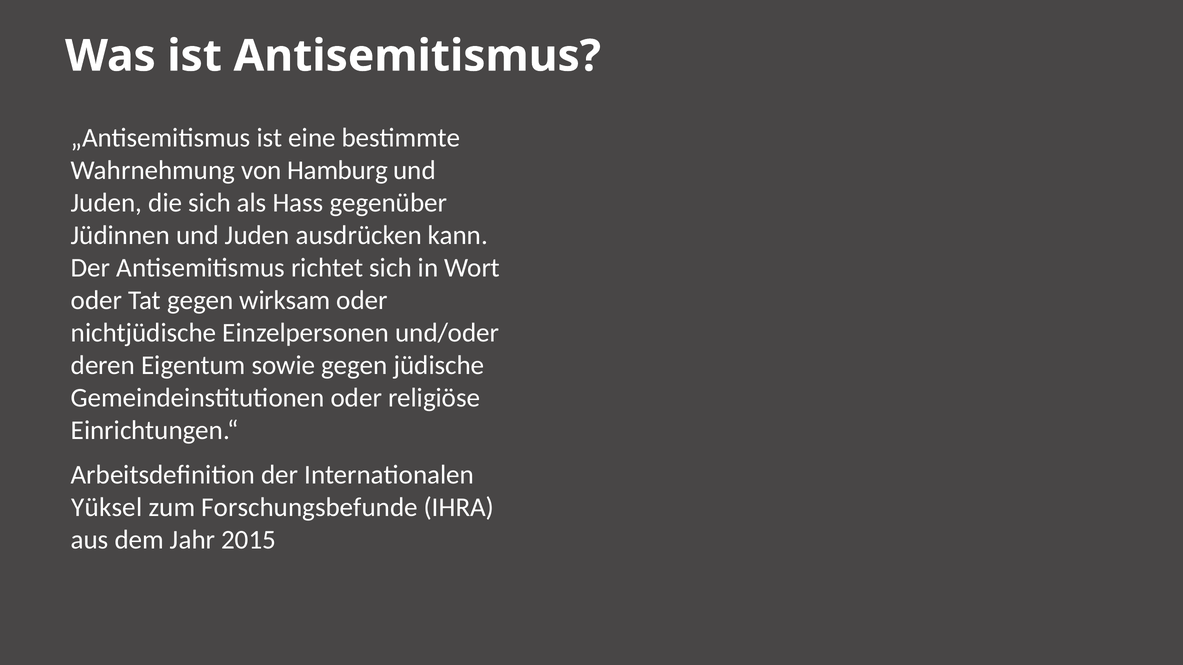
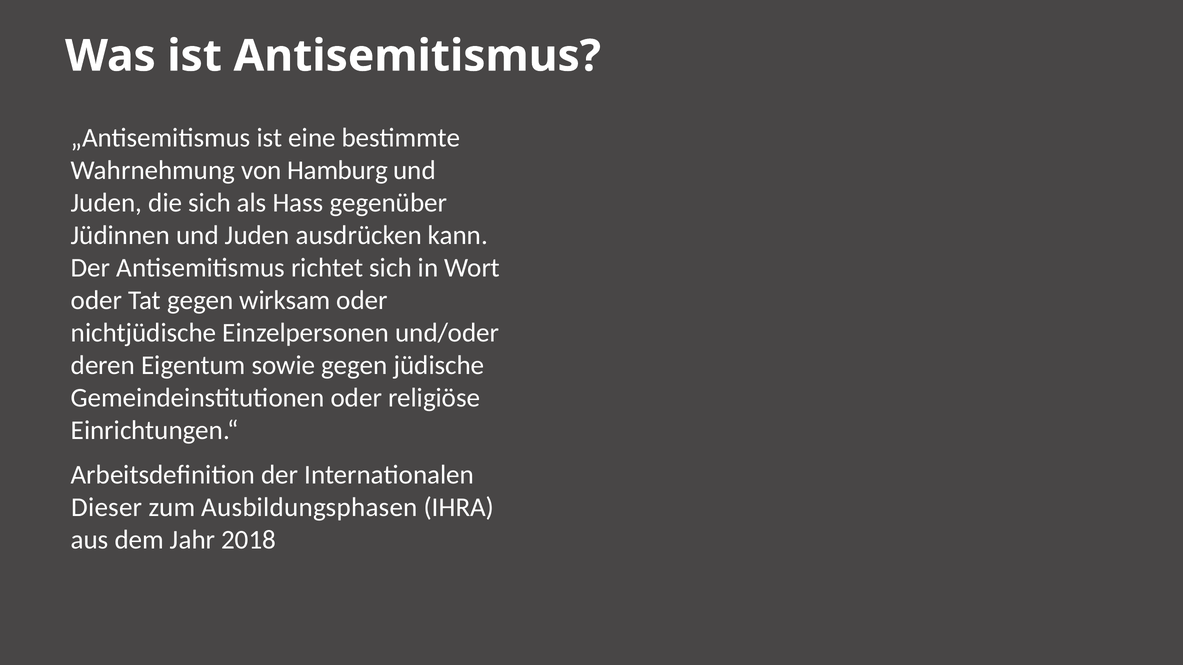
Yüksel: Yüksel -> Dieser (107, 508)
Forschungsbefunde: Forschungsbefunde -> Ausbildungsphasen (309, 508)
2015: 2015 -> 2018 (249, 540)
